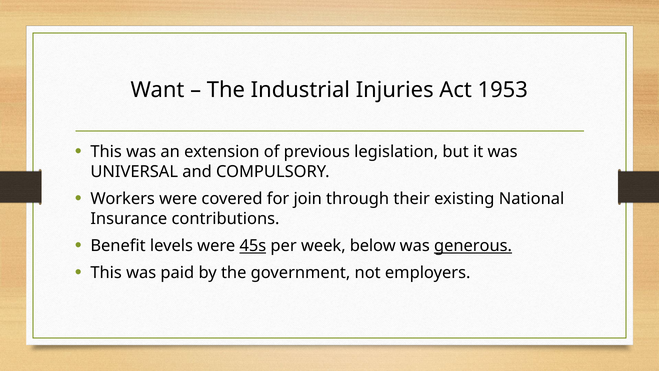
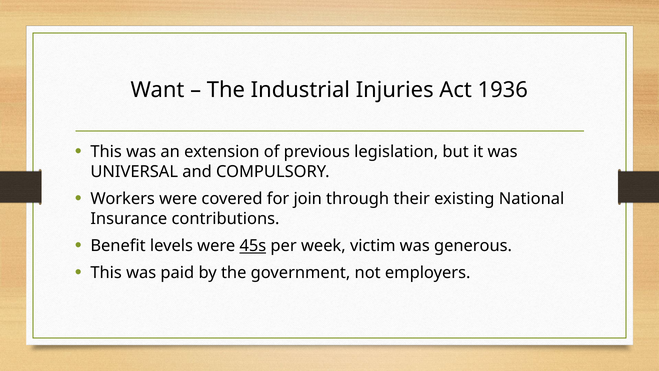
1953: 1953 -> 1936 (503, 90)
below: below -> victim (373, 246)
generous underline: present -> none (473, 246)
